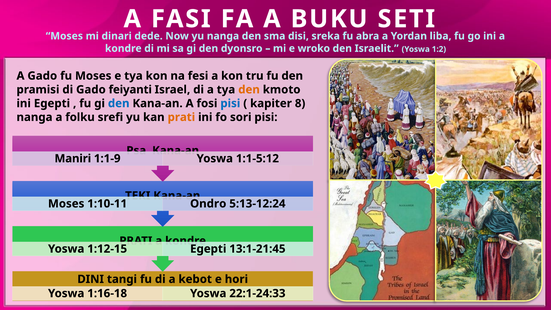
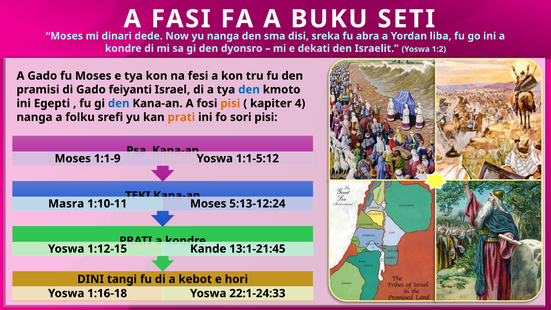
wroko: wroko -> dekati (314, 48)
den colour: orange -> blue (249, 90)
pisi colour: blue -> orange (230, 103)
8: 8 -> 4 (300, 103)
Maniri: Maniri -> Moses (73, 158)
Moses: Moses -> Masra (66, 204)
Ondro: Ondro -> Moses (208, 204)
Egepti: Egepti -> Kande (208, 249)
